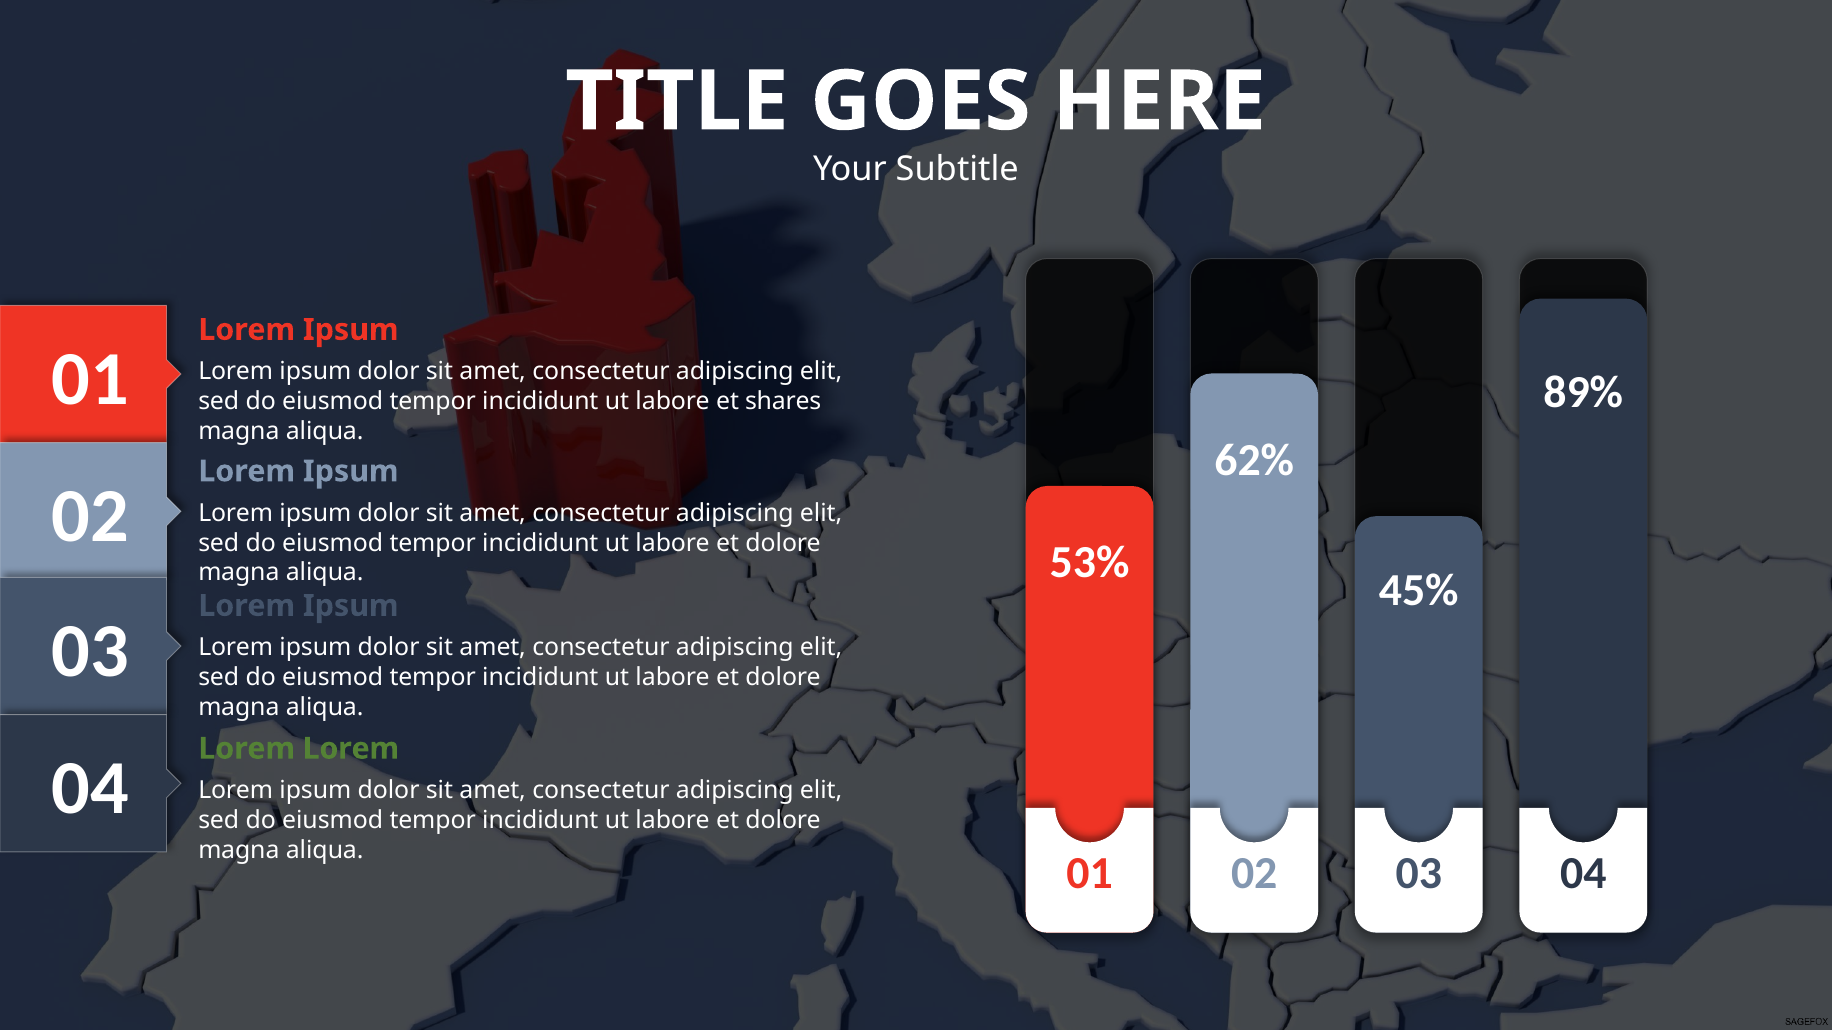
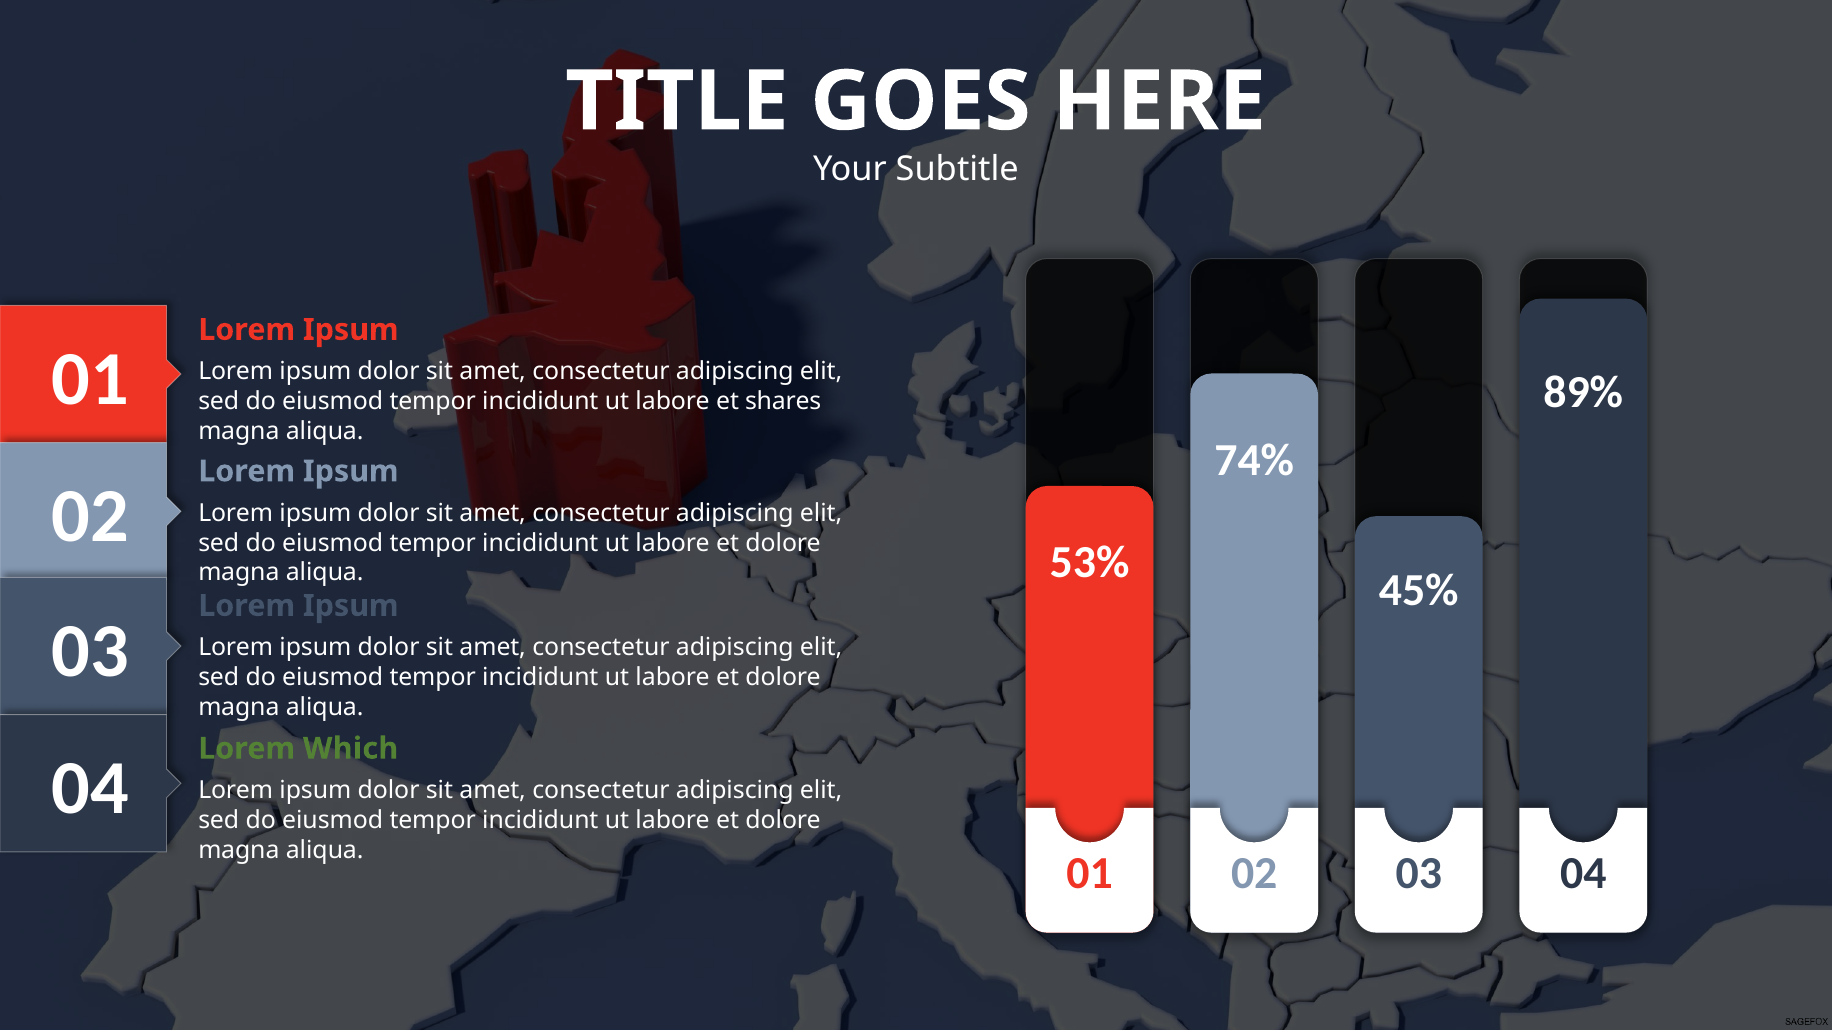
62%: 62% -> 74% (1254, 460)
Lorem: Lorem -> Which (351, 749)
